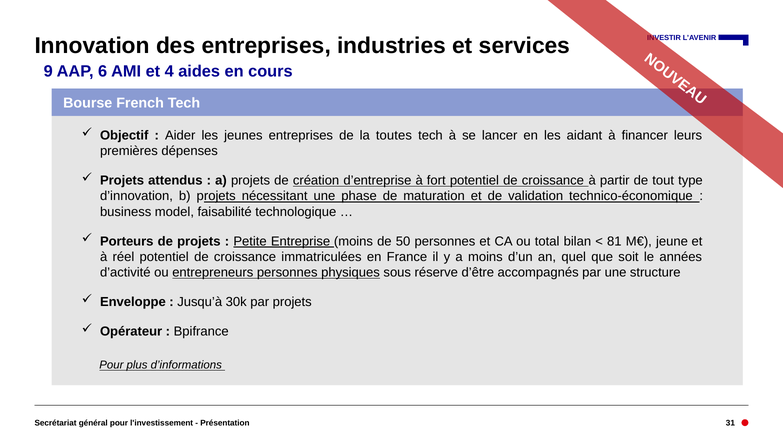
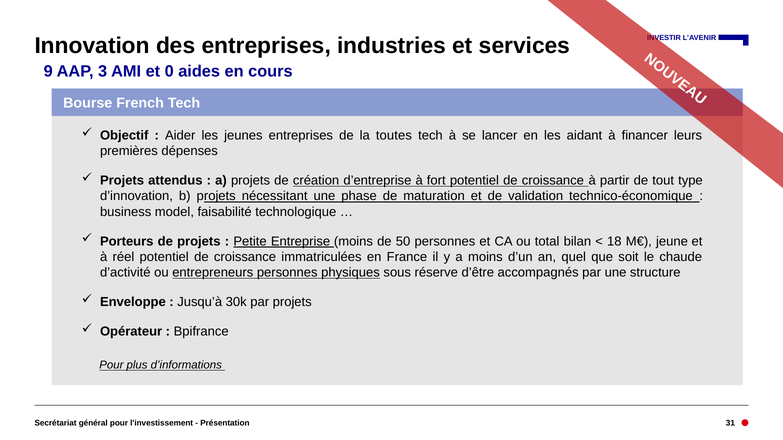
6: 6 -> 3 (103, 71)
4: 4 -> 0 (169, 71)
81: 81 -> 18 (614, 242)
années: années -> chaude (681, 257)
